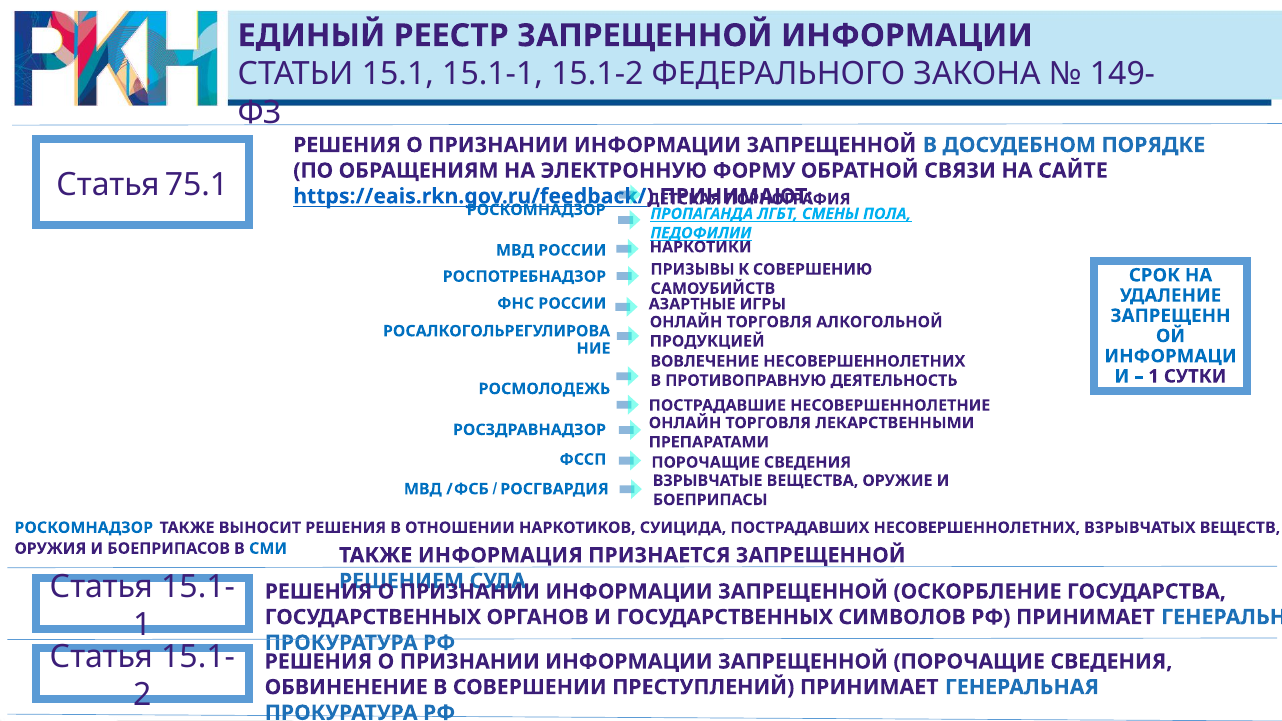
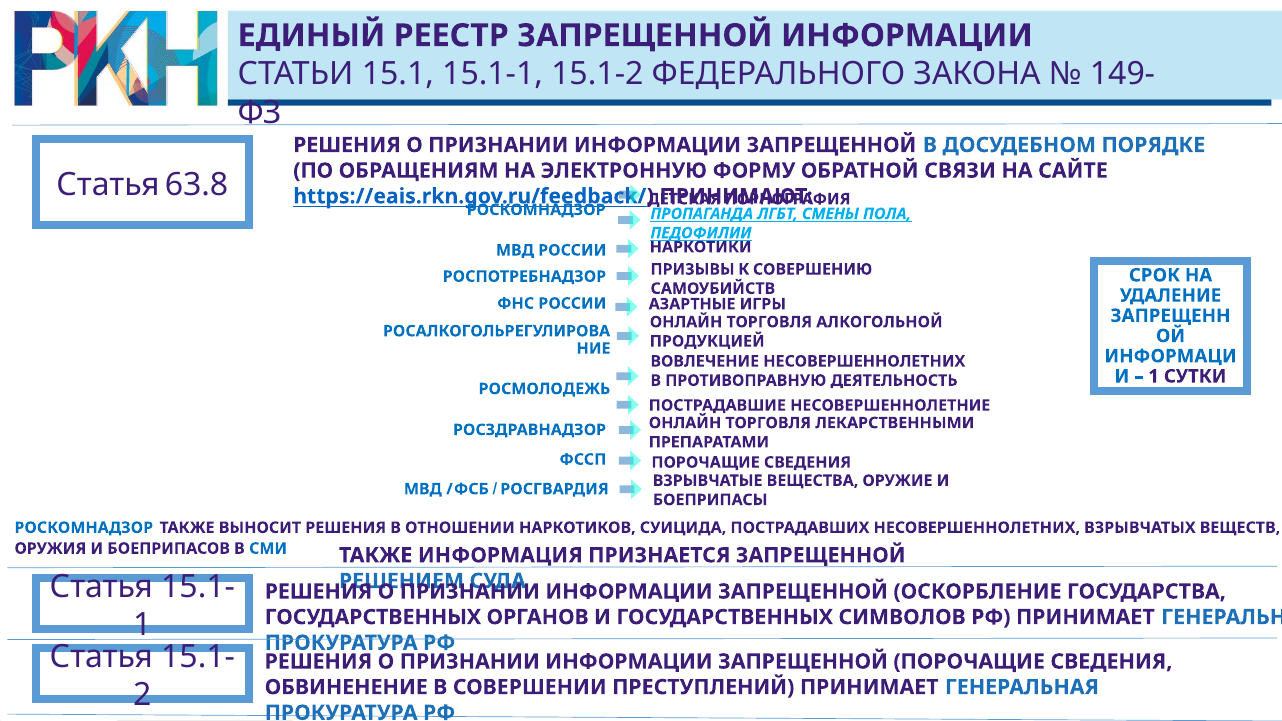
75.1: 75.1 -> 63.8 (197, 184)
